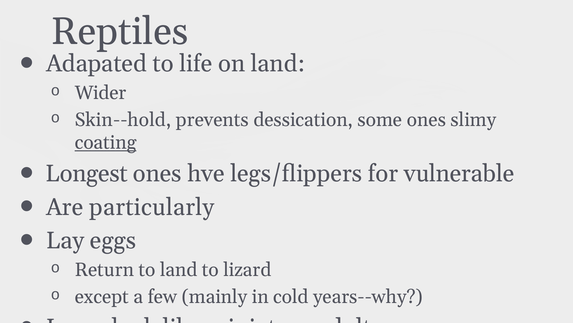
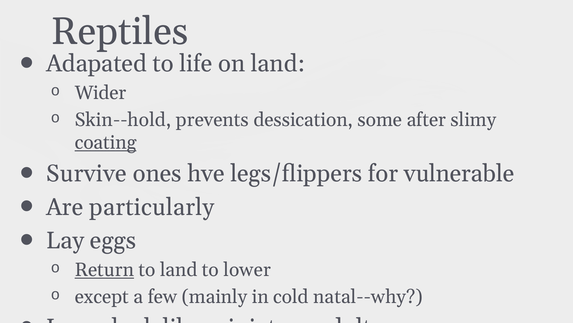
some ones: ones -> after (426, 119)
Longest: Longest -> Survive (86, 173)
Return underline: none -> present (104, 269)
lizard: lizard -> lower (247, 269)
years--why: years--why -> natal--why (368, 296)
